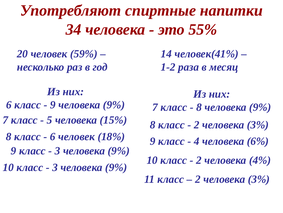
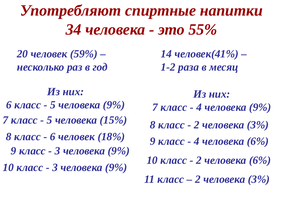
9: 9 -> 5 (53, 105)
8: 8 -> 4 (199, 107)
2 человека 4%: 4% -> 6% (260, 160)
